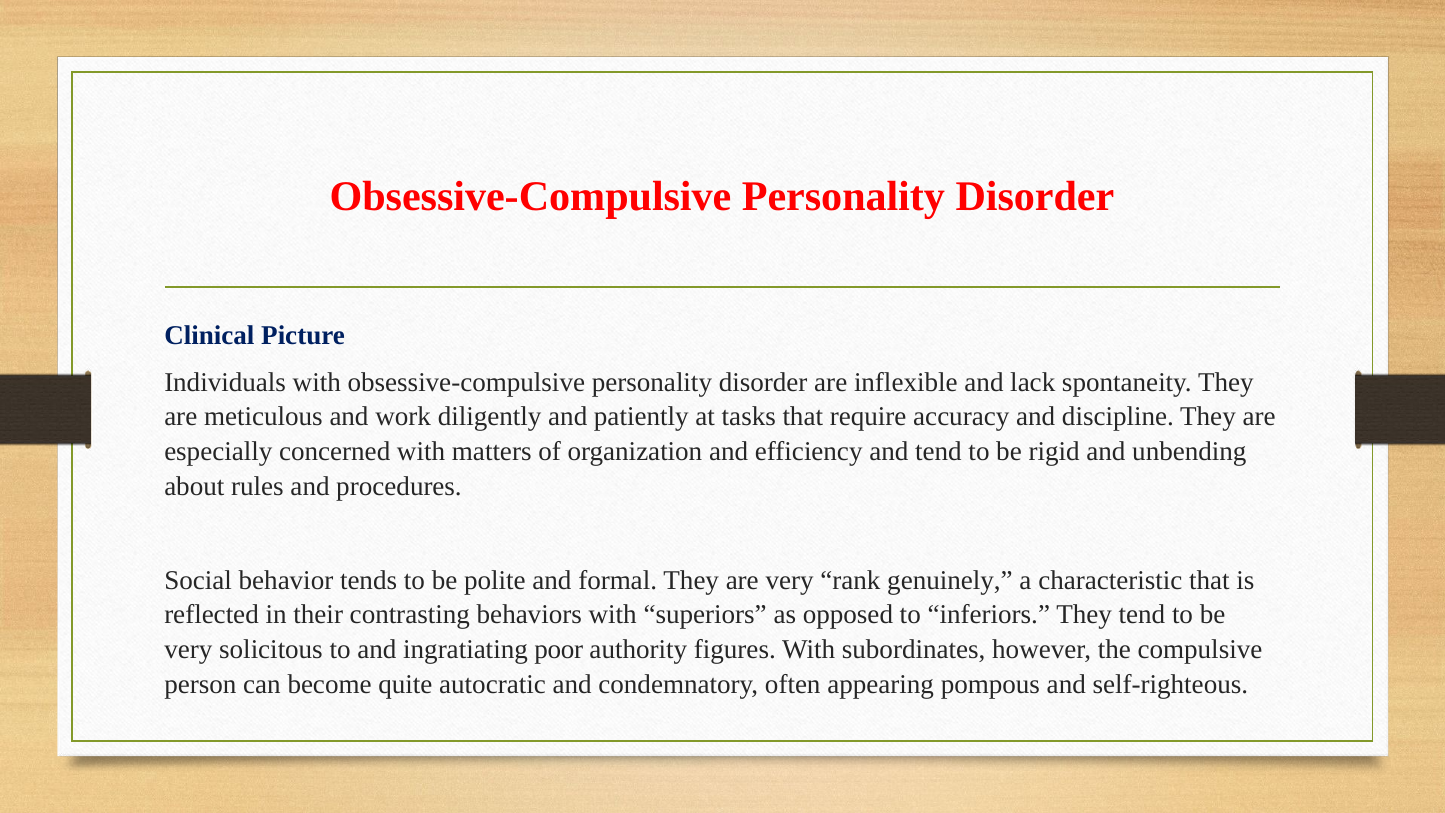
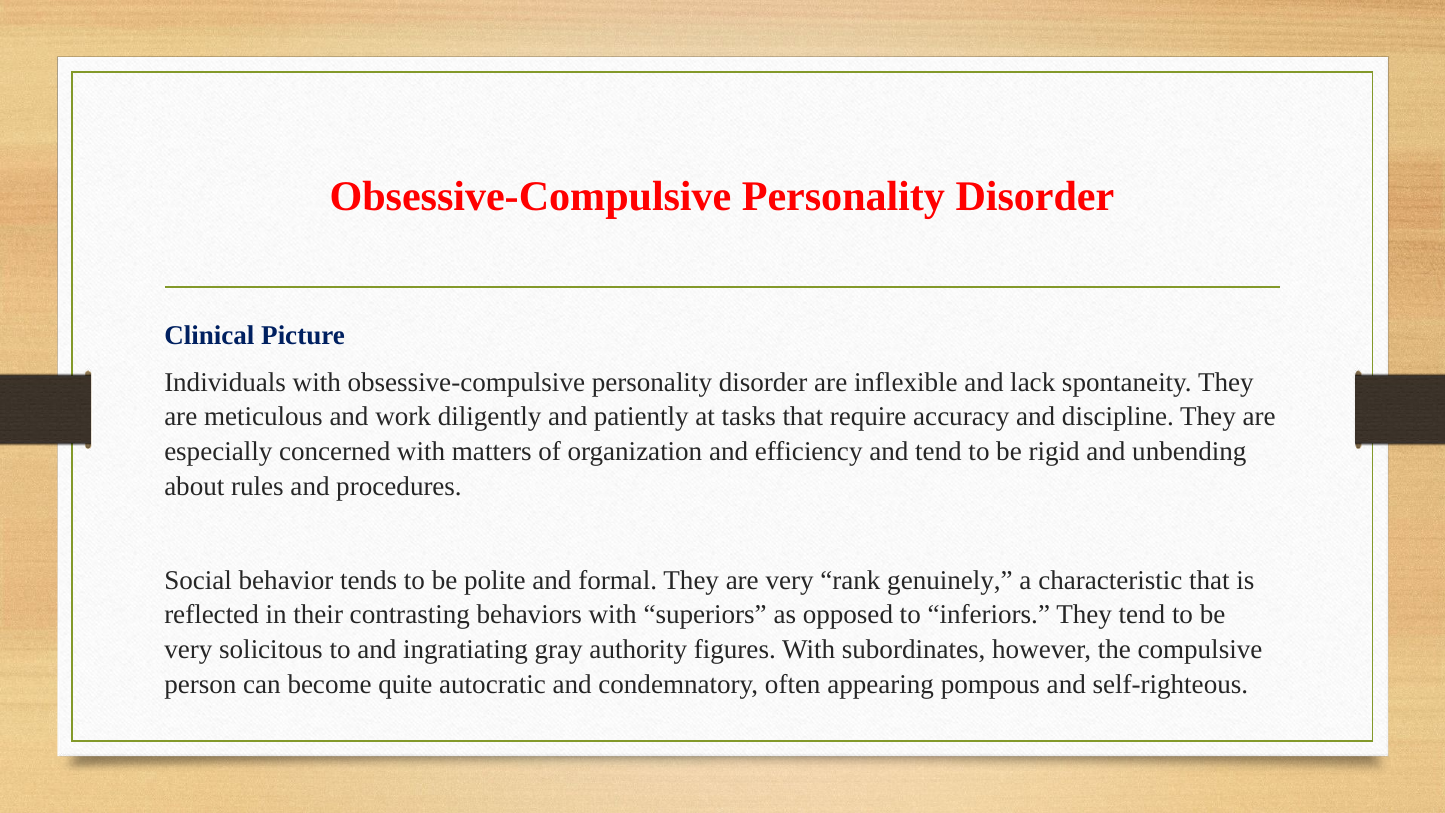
poor: poor -> gray (559, 650)
